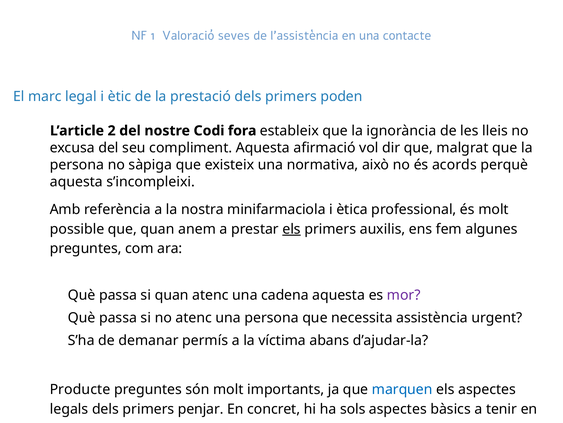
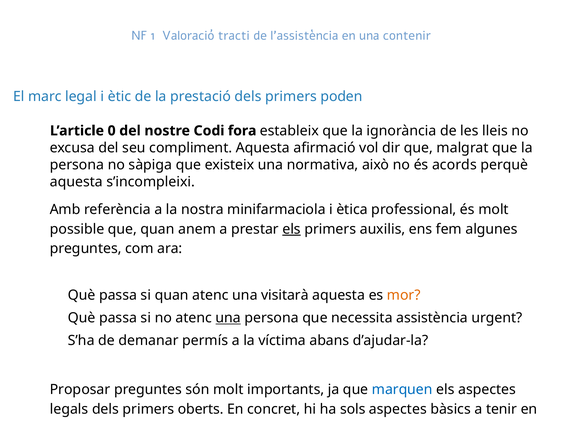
seves: seves -> tracti (234, 36)
contacte: contacte -> contenir (407, 36)
2: 2 -> 0 (112, 131)
cadena: cadena -> visitarà (285, 295)
mor colour: purple -> orange (404, 295)
una underline: none -> present (228, 317)
Producte: Producte -> Proposar (80, 389)
penjar: penjar -> oberts (201, 409)
